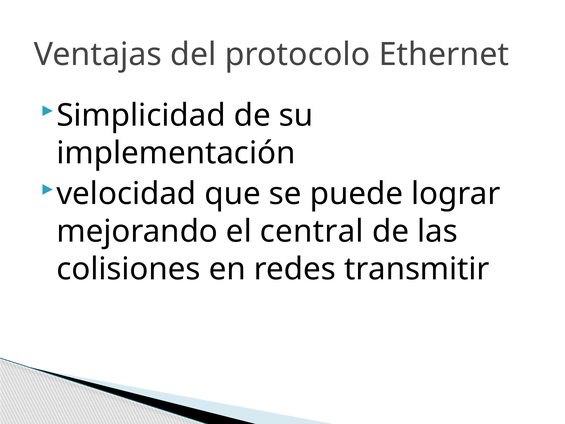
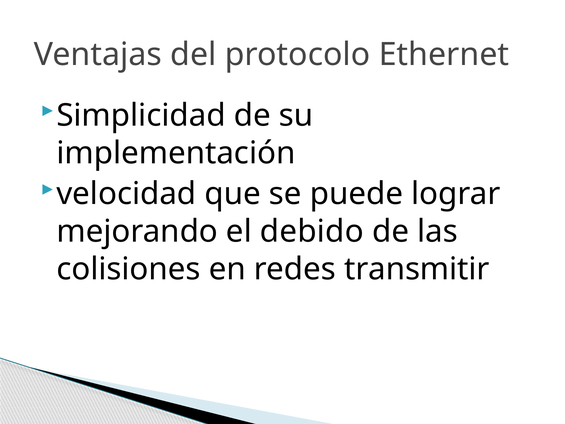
central: central -> debido (312, 231)
